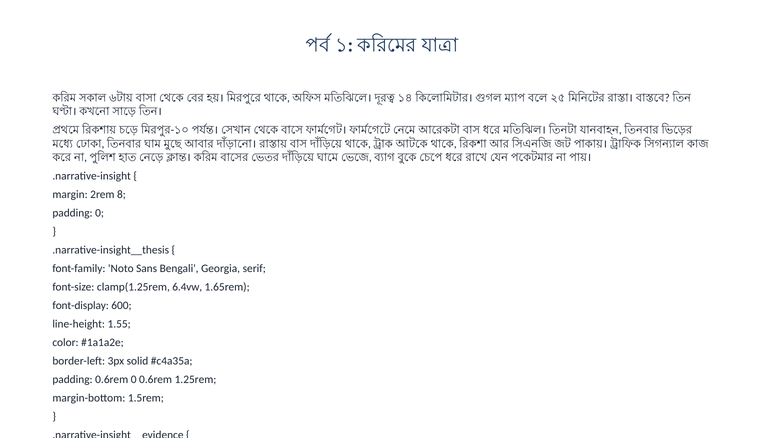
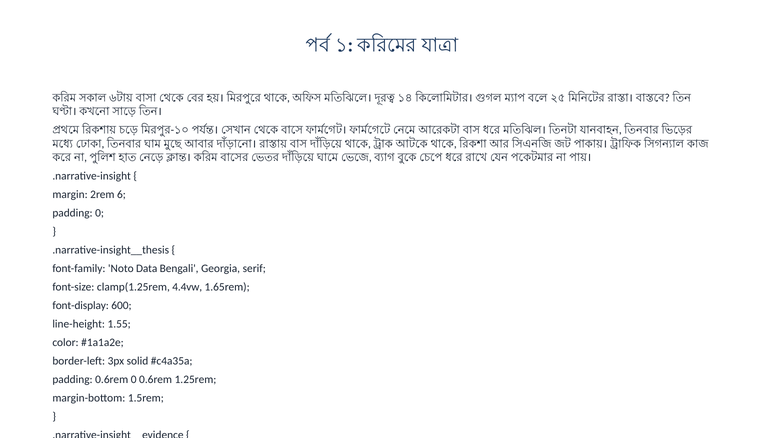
8: 8 -> 6 (121, 194)
Sans: Sans -> Data (147, 268)
6.4vw: 6.4vw -> 4.4vw (187, 287)
